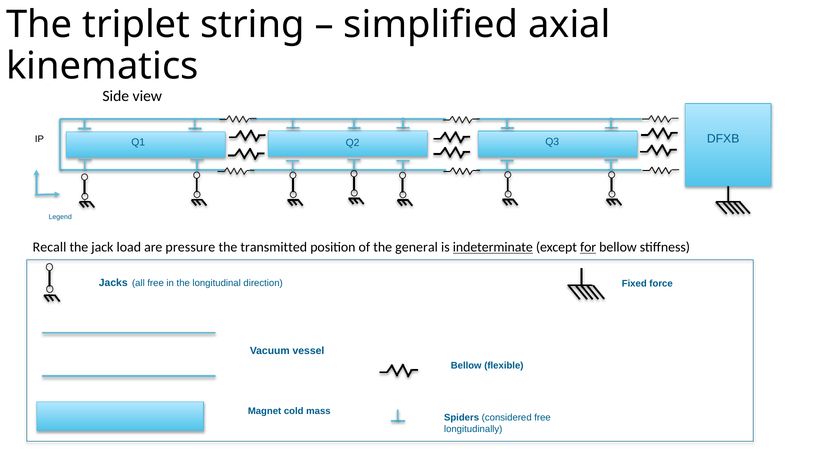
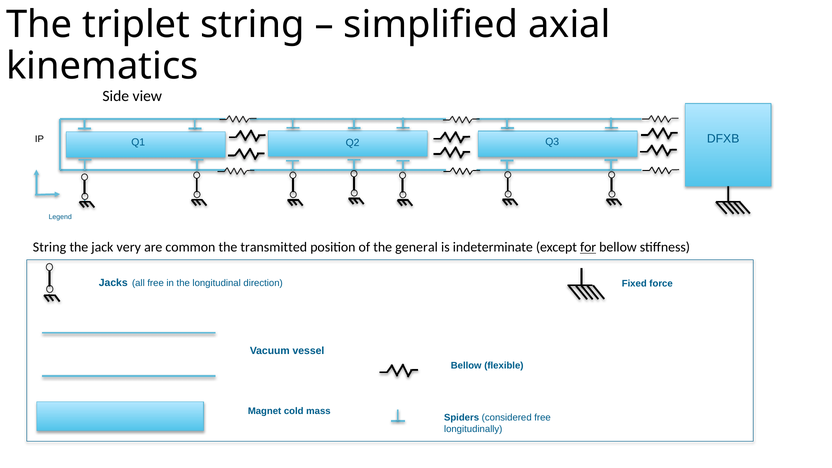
Recall: Recall -> String (50, 247)
load: load -> very (129, 247)
pressure: pressure -> common (190, 247)
indeterminate underline: present -> none (493, 247)
